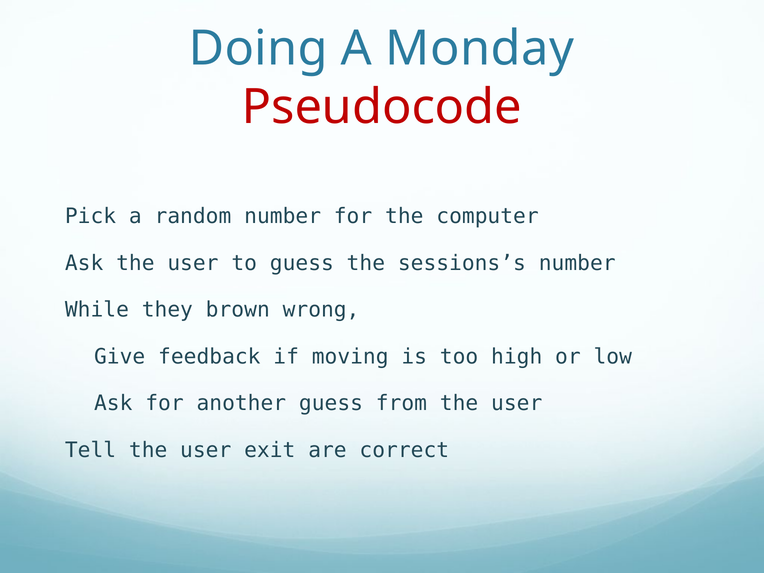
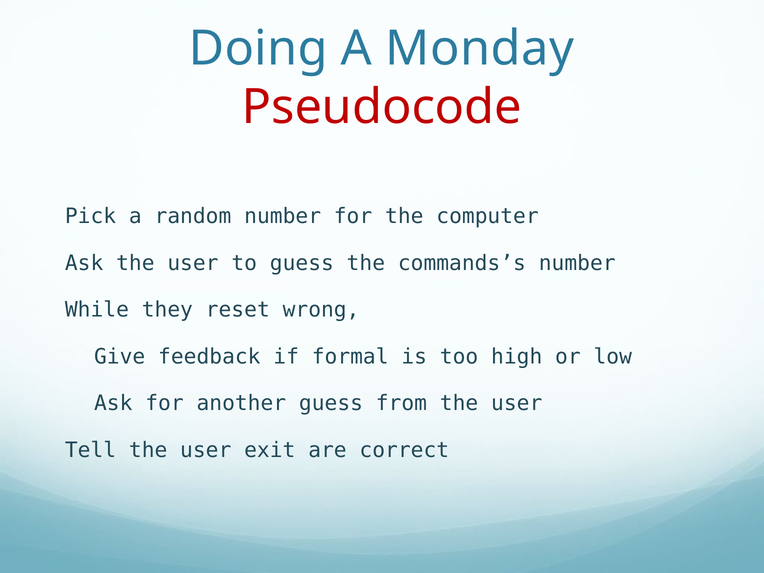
sessions’s: sessions’s -> commands’s (462, 263)
brown: brown -> reset (238, 310)
moving: moving -> formal (350, 357)
